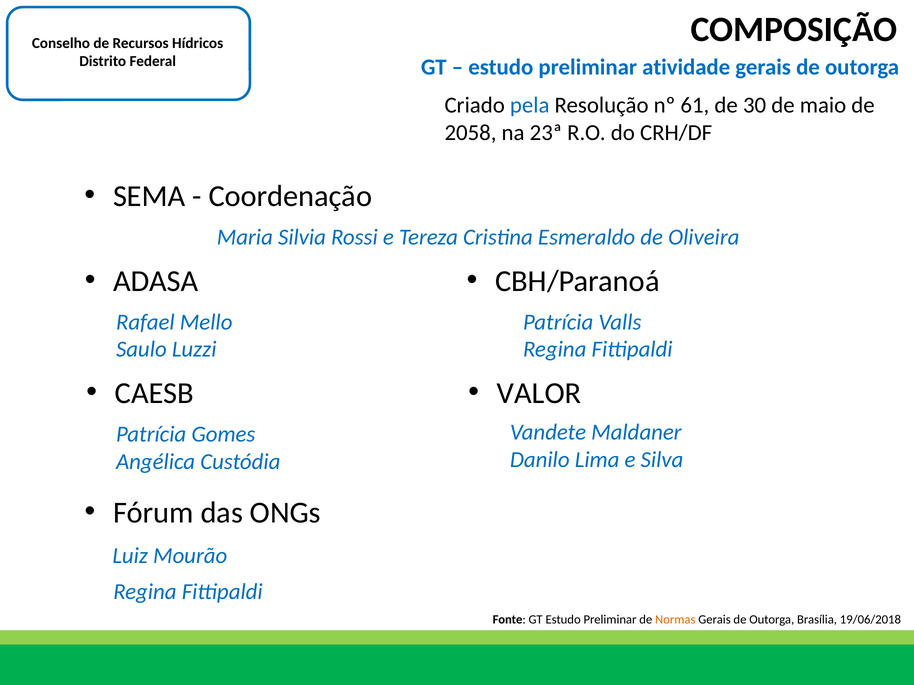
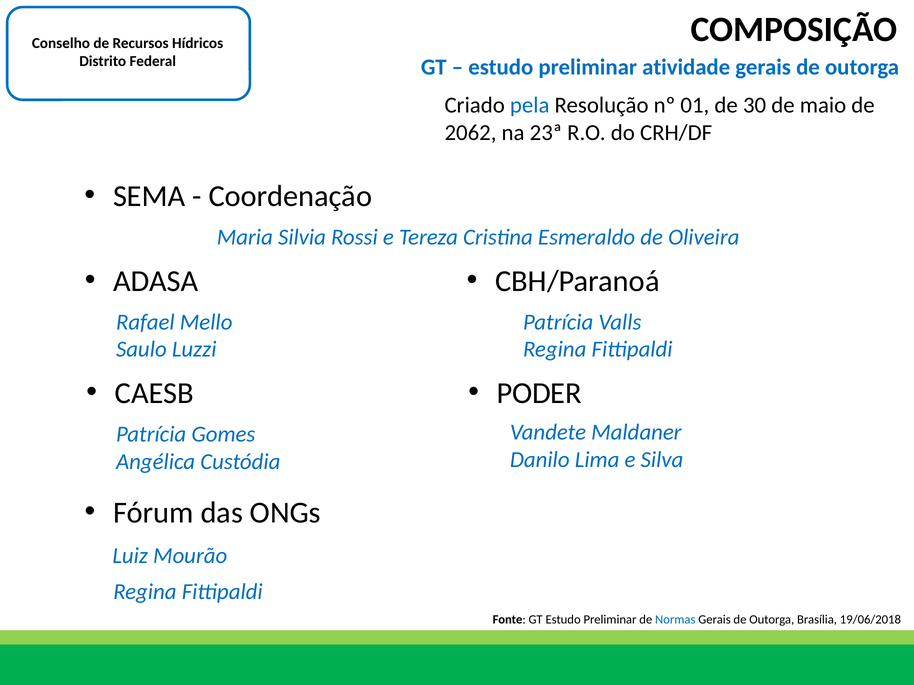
61: 61 -> 01 (695, 105)
2058: 2058 -> 2062 (471, 133)
VALOR: VALOR -> PODER (539, 393)
Normas colour: orange -> blue (675, 620)
